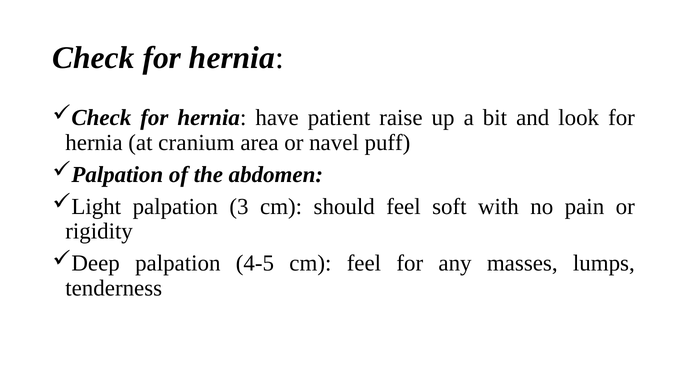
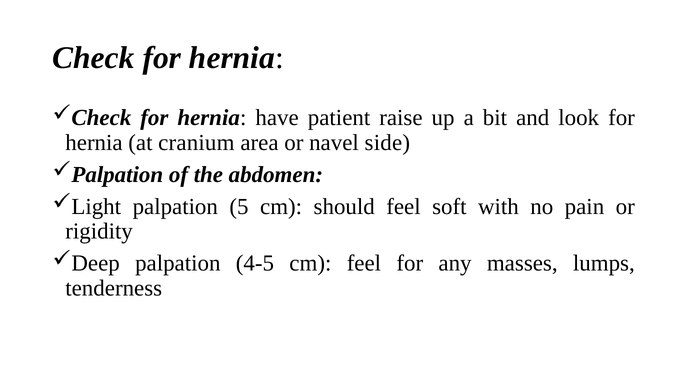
puff: puff -> side (387, 143)
3: 3 -> 5 (239, 207)
